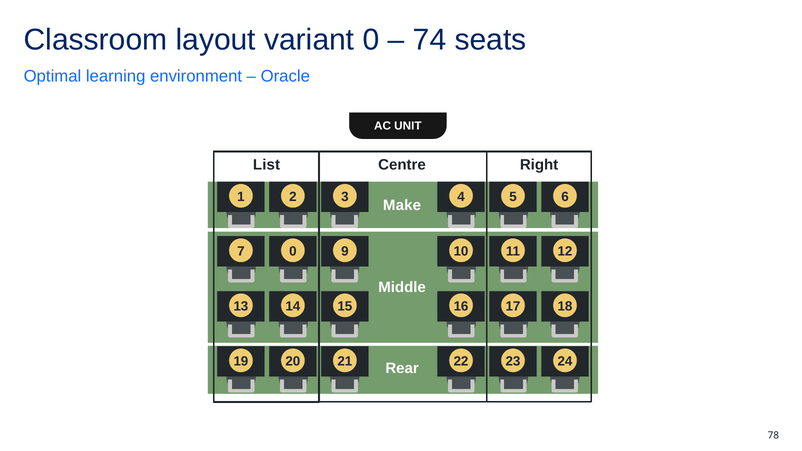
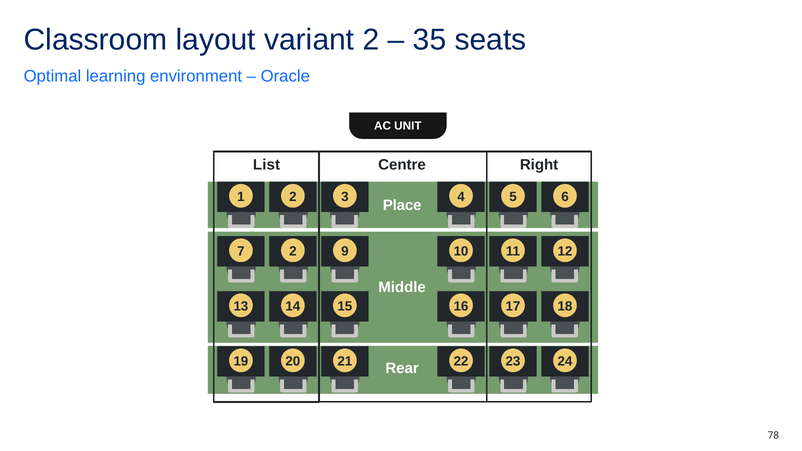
variant 0: 0 -> 2 (371, 40)
74: 74 -> 35 (430, 40)
Make: Make -> Place (402, 205)
7 0: 0 -> 2 (293, 251)
